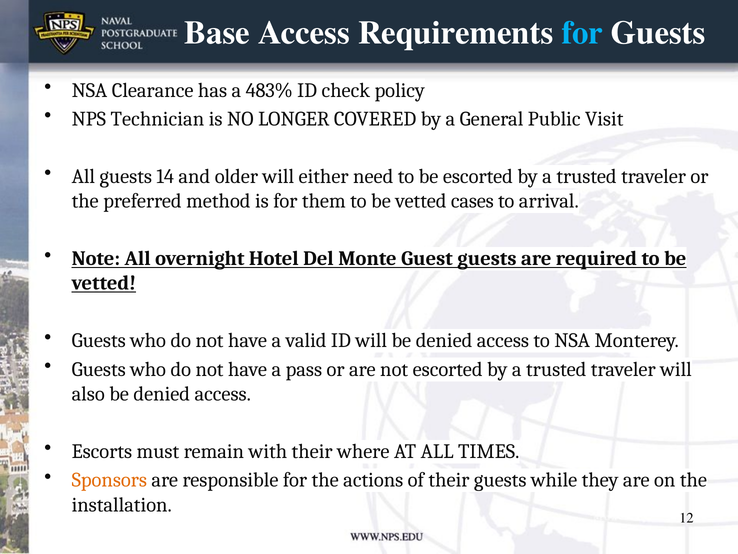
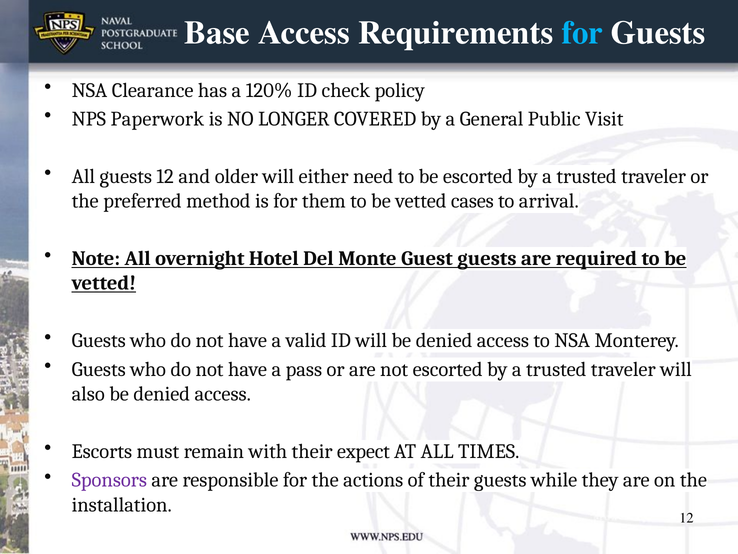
483%: 483% -> 120% (269, 90)
Technician: Technician -> Paperwork (157, 119)
All guests 14: 14 -> 12 (165, 176)
where: where -> expect (363, 451)
Sponsors colour: orange -> purple (109, 480)
